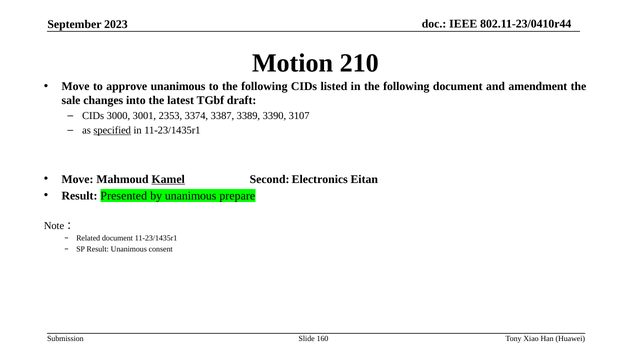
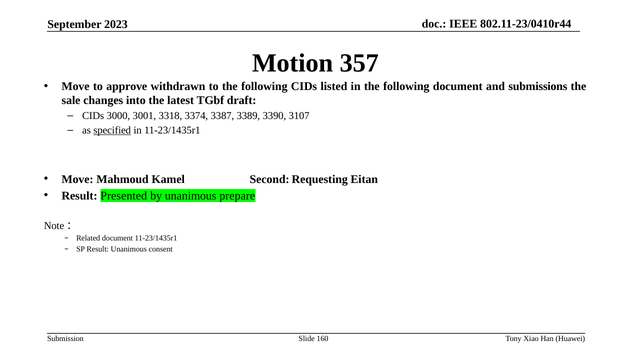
210: 210 -> 357 (359, 63)
approve unanimous: unanimous -> withdrawn (178, 86)
amendment: amendment -> submissions (538, 86)
2353: 2353 -> 3318 (170, 116)
Kamel underline: present -> none (168, 179)
Electronics: Electronics -> Requesting (320, 179)
